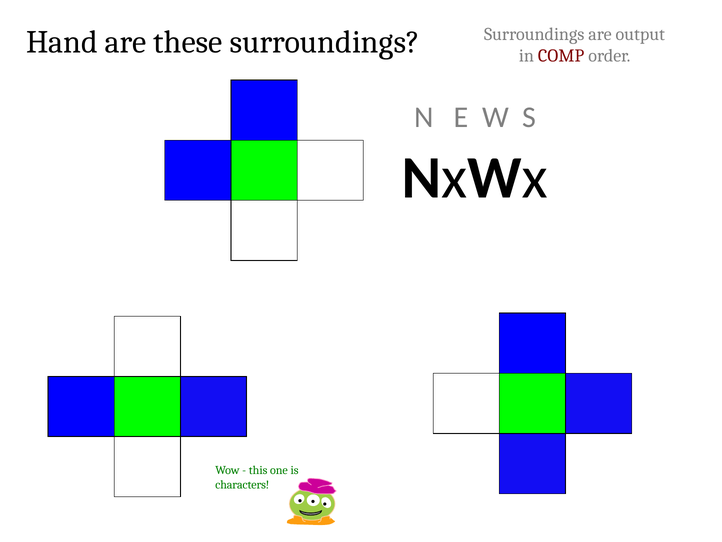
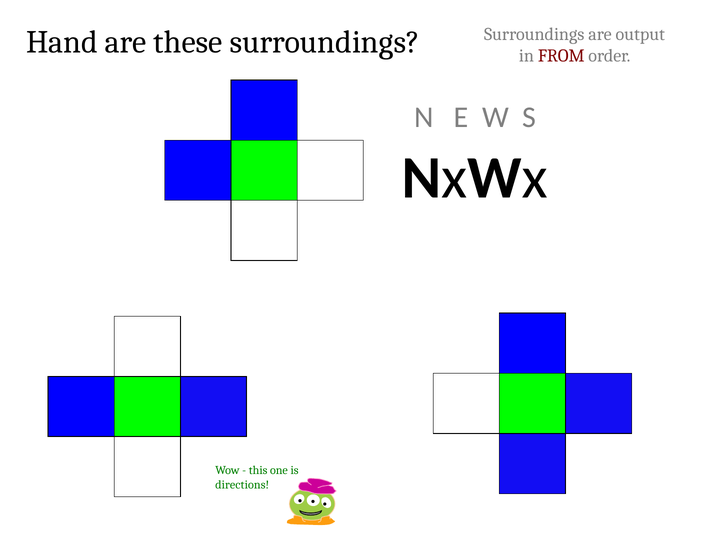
COMP: COMP -> FROM (561, 56)
characters: characters -> directions (242, 484)
